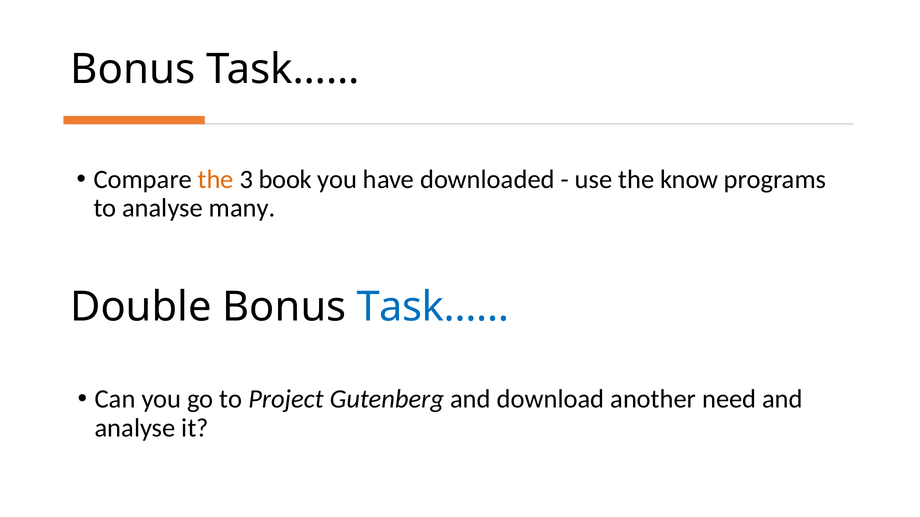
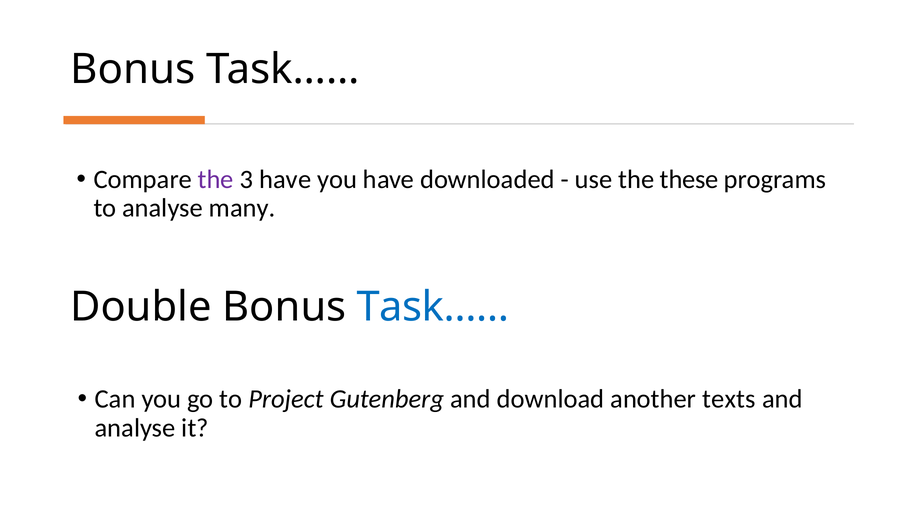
the colour: orange -> purple (216, 180)
3 book: book -> have (285, 180)
know: know -> these (689, 180)
need: need -> texts (729, 400)
